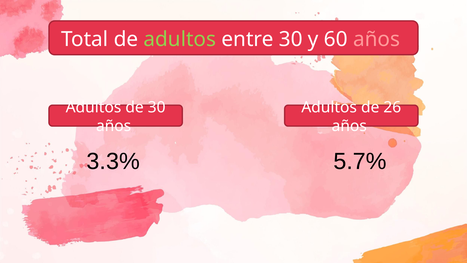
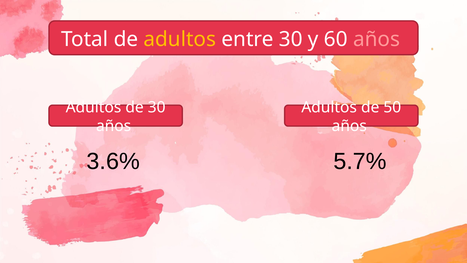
adultos colour: light green -> yellow (180, 39)
26: 26 -> 50 (392, 107)
3.3%: 3.3% -> 3.6% (113, 161)
